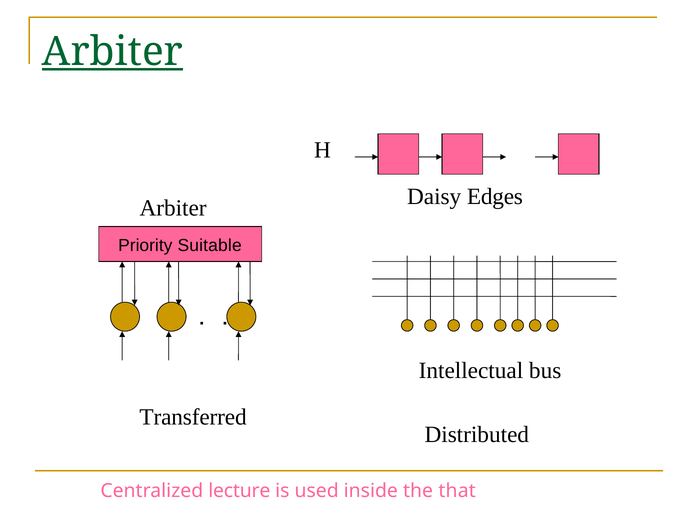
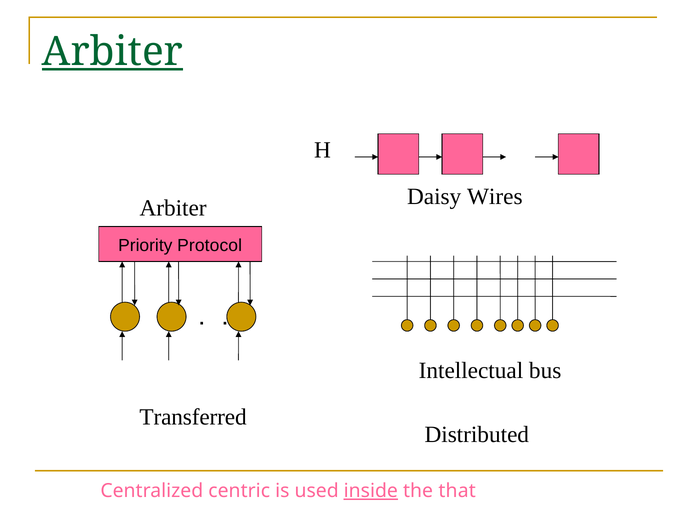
Edges: Edges -> Wires (495, 197)
Suitable: Suitable -> Protocol (210, 245)
lecture: lecture -> centric (239, 491)
inside underline: none -> present (371, 491)
